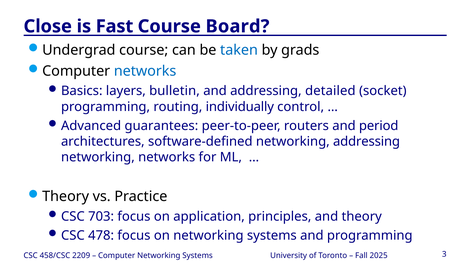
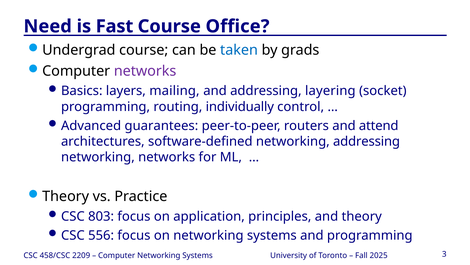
Close: Close -> Need (48, 26)
Board: Board -> Office (238, 26)
networks colour: blue -> purple (145, 71)
bulletin: bulletin -> mailing (174, 91)
detailed: detailed -> layering (330, 91)
period: period -> attend (379, 125)
703: 703 -> 803 (101, 216)
478: 478 -> 556 (101, 235)
